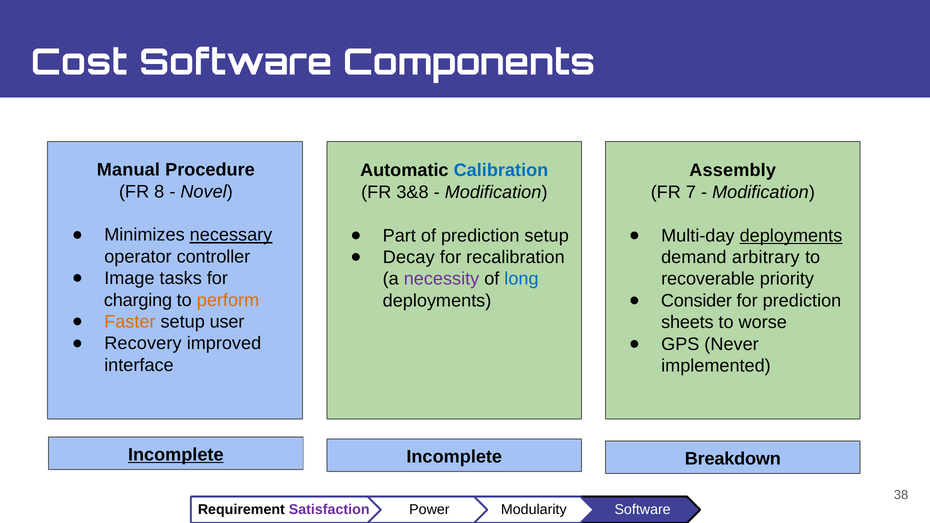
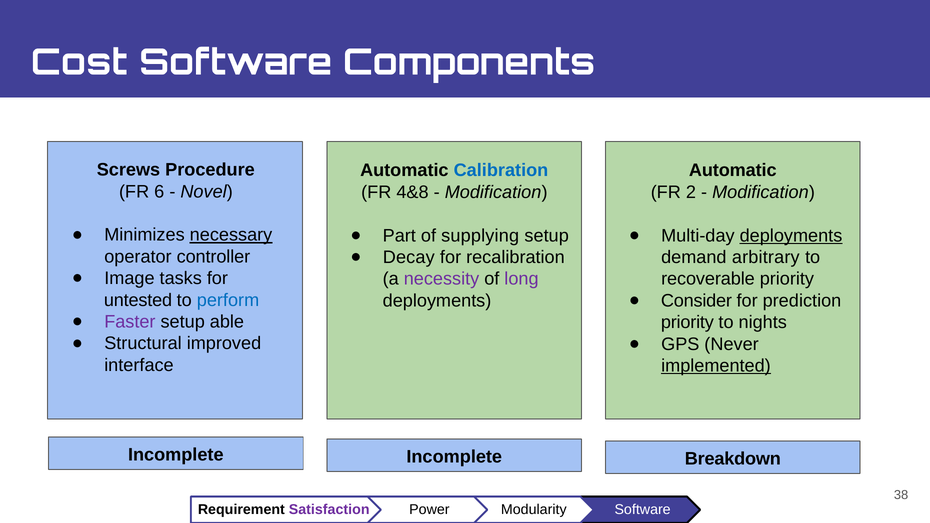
Manual: Manual -> Screws (128, 170)
Assembly: Assembly -> Automatic (733, 171)
8: 8 -> 6 (159, 192)
3&8: 3&8 -> 4&8 (412, 192)
7: 7 -> 2 (691, 192)
of prediction: prediction -> supplying (480, 236)
long colour: blue -> purple (521, 279)
charging: charging -> untested (138, 300)
perform colour: orange -> blue (228, 300)
Faster colour: orange -> purple (130, 322)
user: user -> able (227, 322)
sheets: sheets -> priority (687, 322)
worse: worse -> nights (763, 322)
Recovery: Recovery -> Structural (143, 344)
implemented underline: none -> present (716, 366)
Incomplete underline: present -> none (176, 455)
